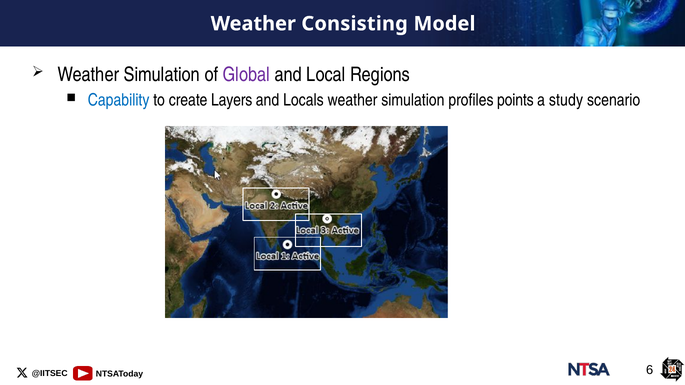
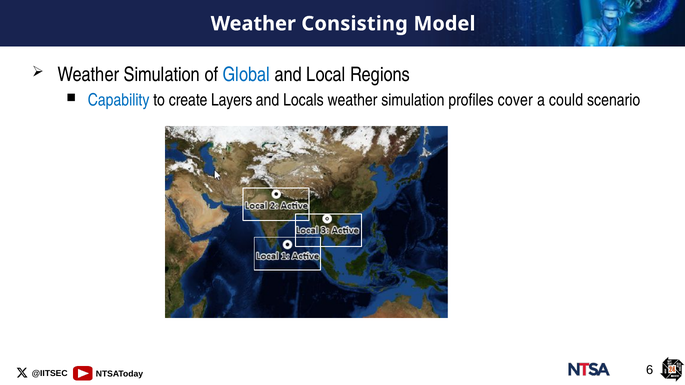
Global colour: purple -> blue (246, 75)
points: points -> cover (515, 100)
study: study -> could (566, 100)
